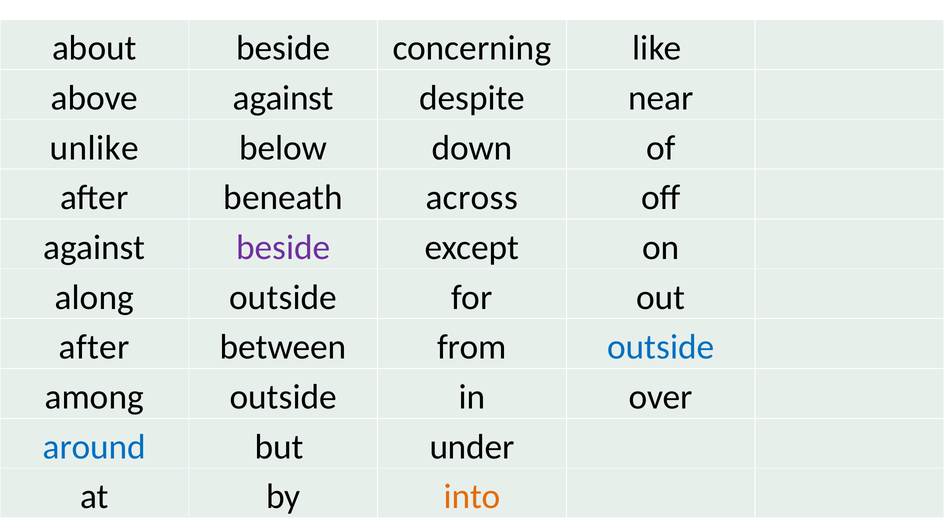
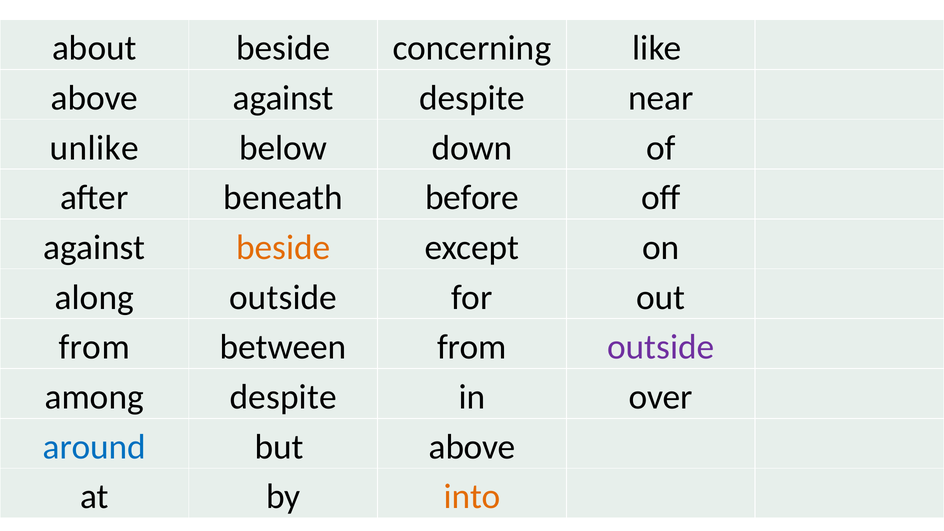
across: across -> before (472, 198)
beside colour: purple -> orange (283, 248)
after: after -> from (94, 347)
outside colour: blue -> purple (661, 347)
among outside: outside -> despite (283, 397)
but under: under -> above (472, 447)
